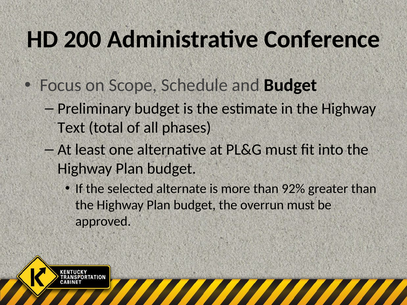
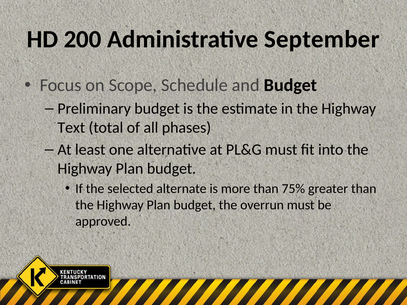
Conference: Conference -> September (322, 39)
92%: 92% -> 75% (293, 189)
